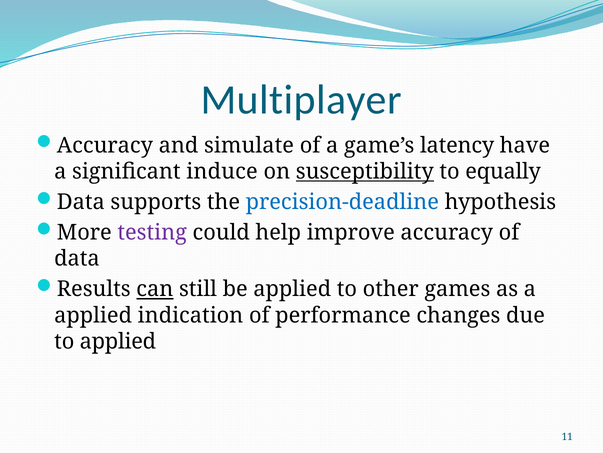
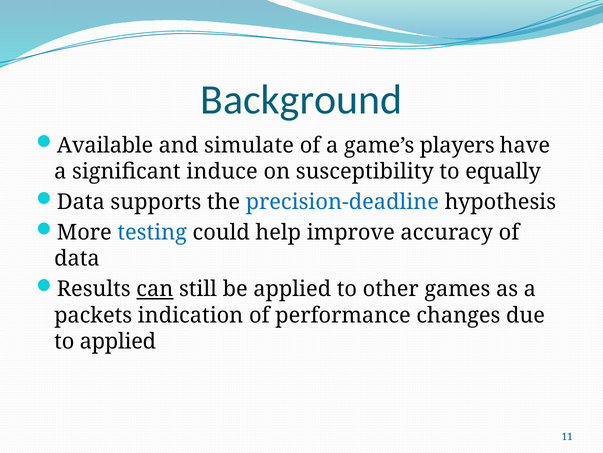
Multiplayer: Multiplayer -> Background (301, 100)
Accuracy: Accuracy -> Available (105, 145)
latency: latency -> players (457, 145)
susceptibility underline: present -> none (365, 171)
testing colour: purple -> blue (152, 232)
applied: applied -> packets (93, 315)
